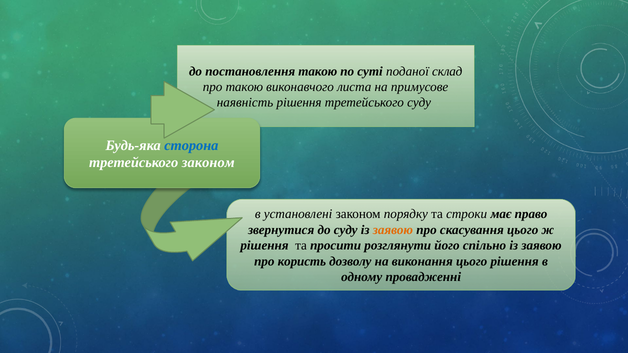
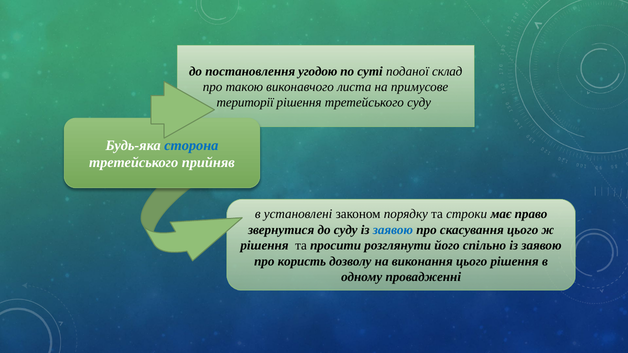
постановлення такою: такою -> угодою (318, 71)
наявність: наявність -> території (245, 103)
третейського законом: законом -> прийняв (208, 163)
заявою colour: orange -> blue (393, 230)
